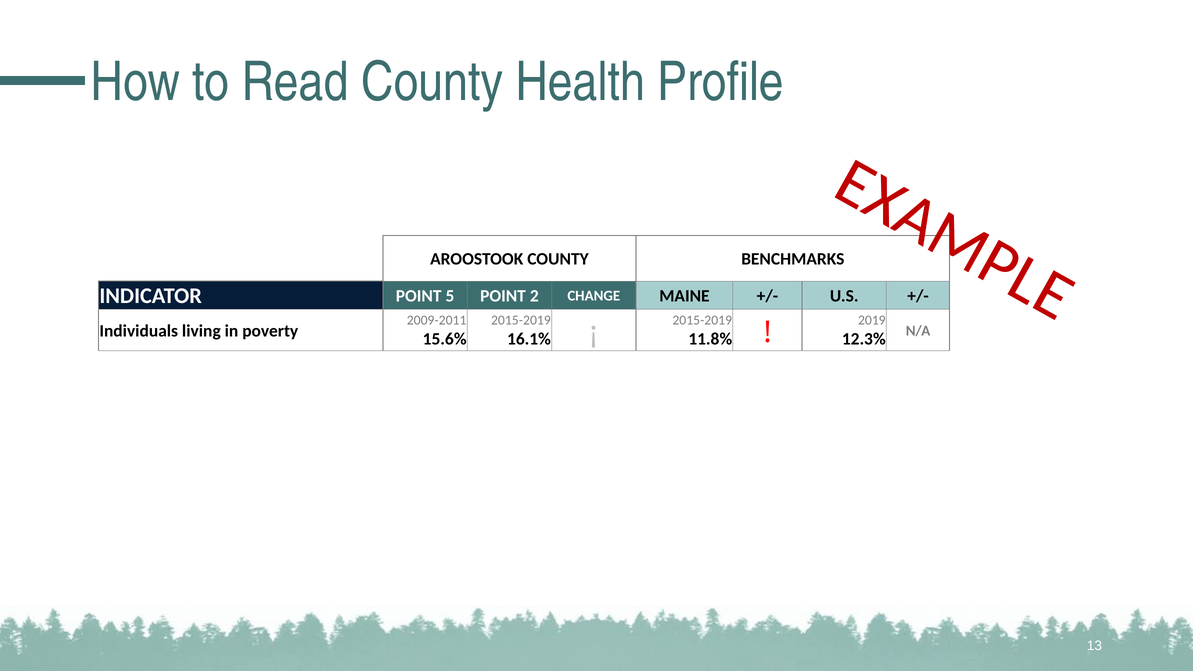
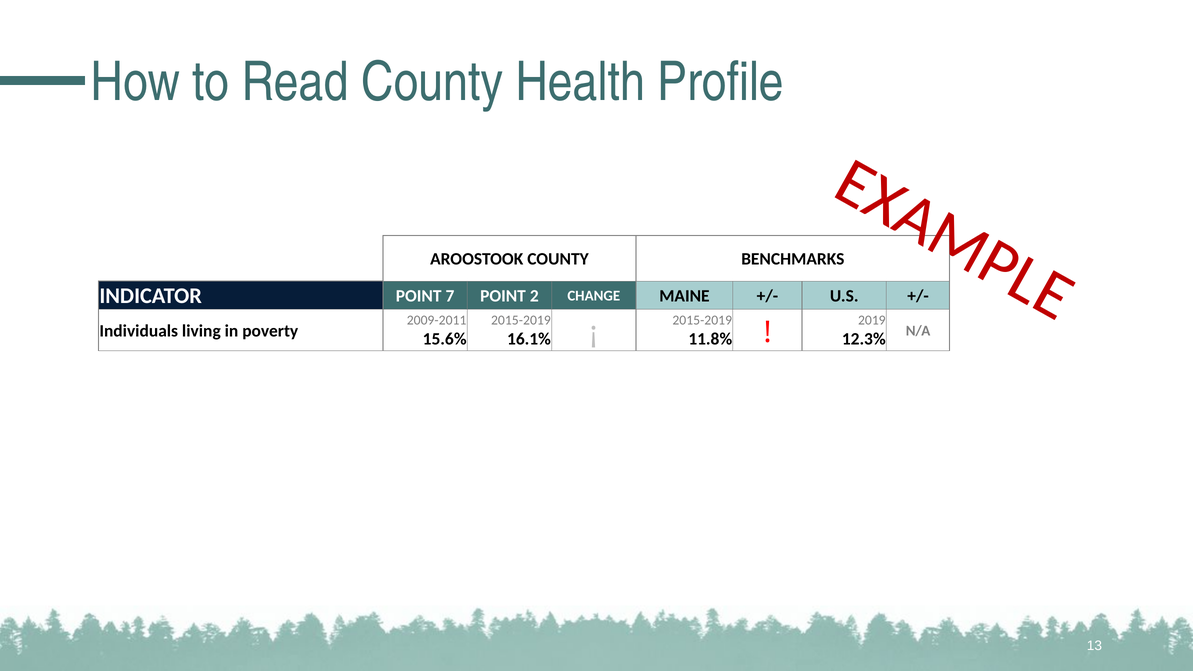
5: 5 -> 7 (450, 296)
